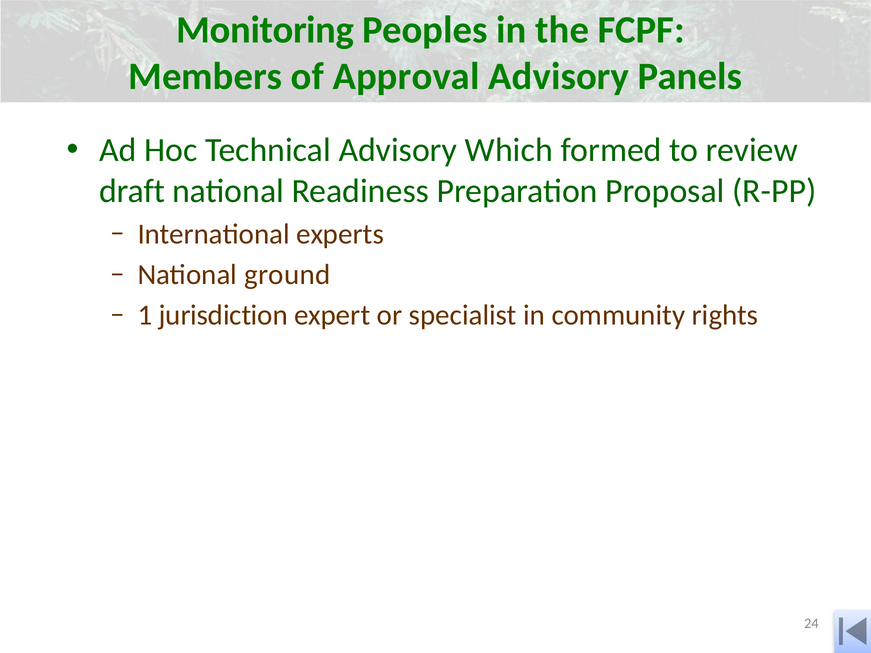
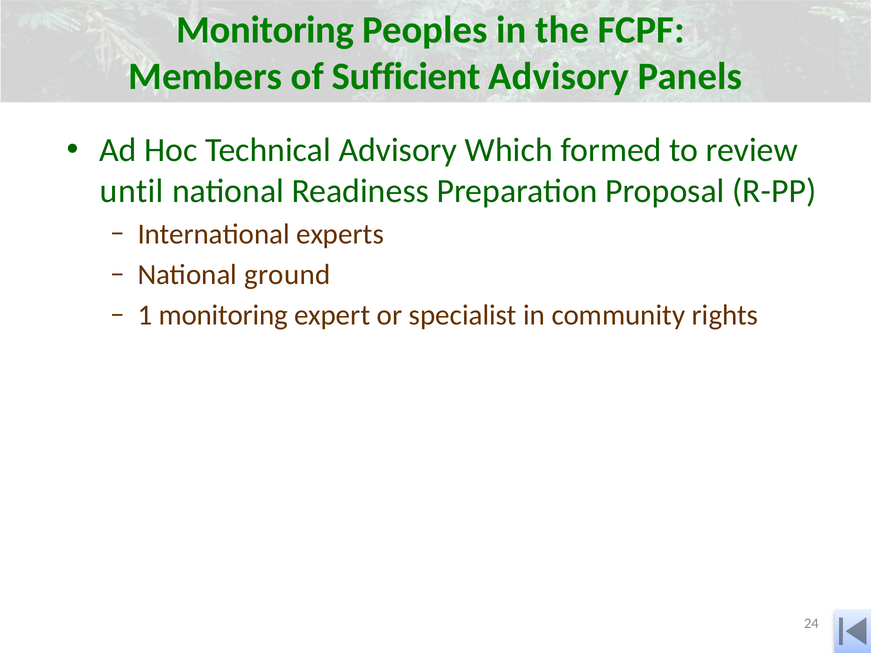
Approval: Approval -> Sufficient (406, 77)
draft: draft -> until (132, 191)
1 jurisdiction: jurisdiction -> monitoring (223, 315)
